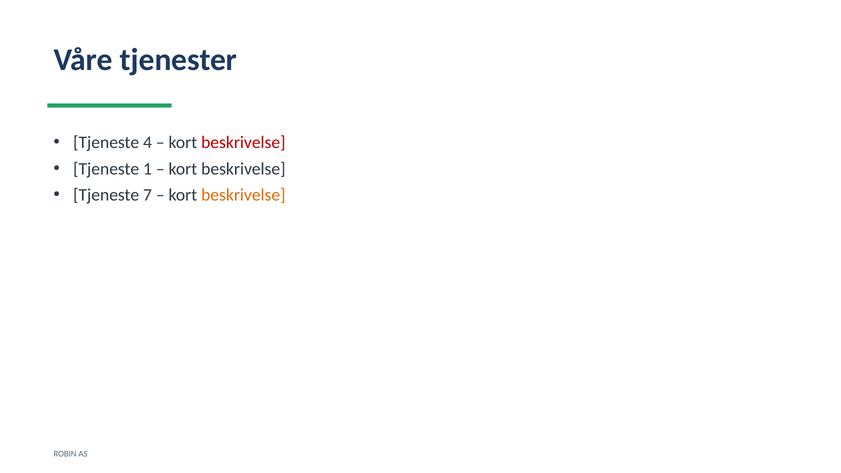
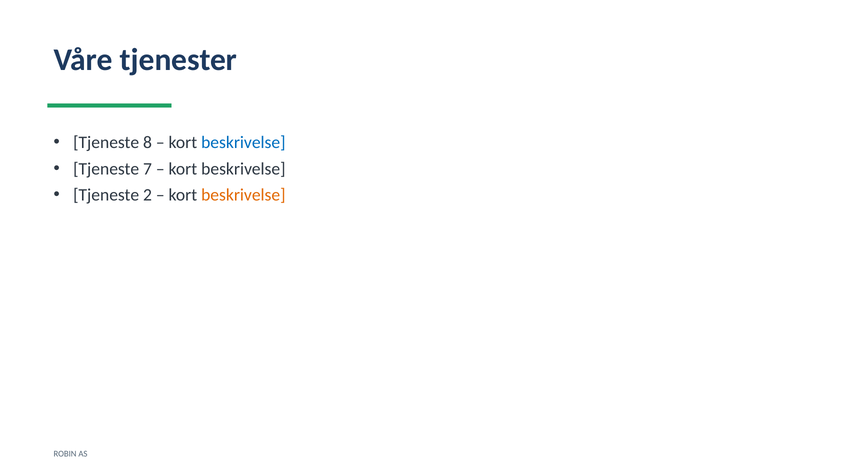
4: 4 -> 8 (147, 142)
beskrivelse colour: red -> blue (243, 142)
1: 1 -> 7 (147, 169)
7: 7 -> 2 (147, 195)
